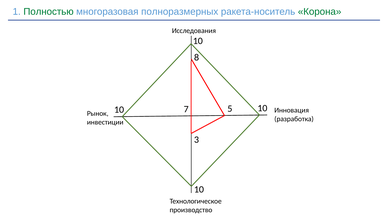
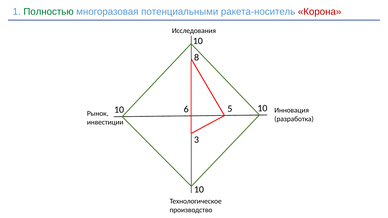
полноразмерных: полноразмерных -> потенциальными (180, 12)
Корона colour: green -> red (320, 12)
7: 7 -> 6 (186, 109)
